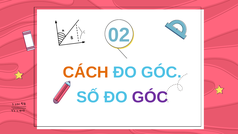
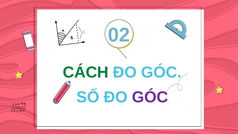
CÁCH colour: orange -> green (86, 72)
